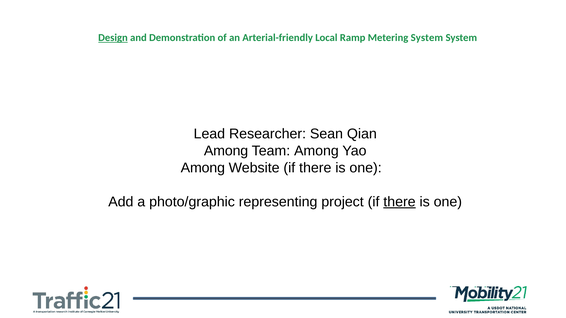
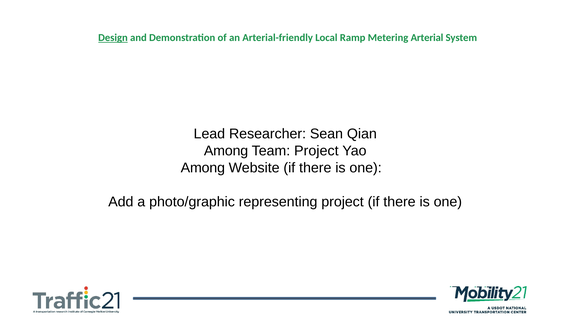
Metering System: System -> Arterial (427, 38)
Team Among: Among -> Project (316, 151)
there underline: present -> none (400, 202)
